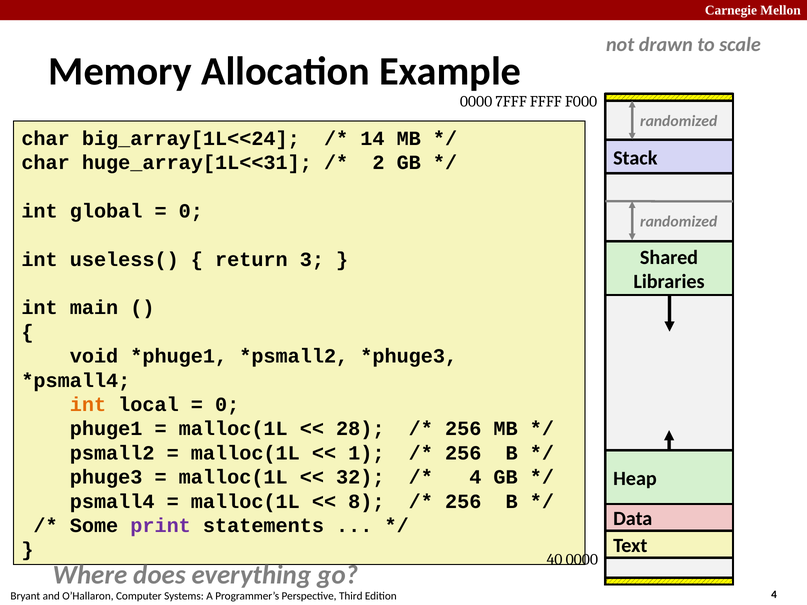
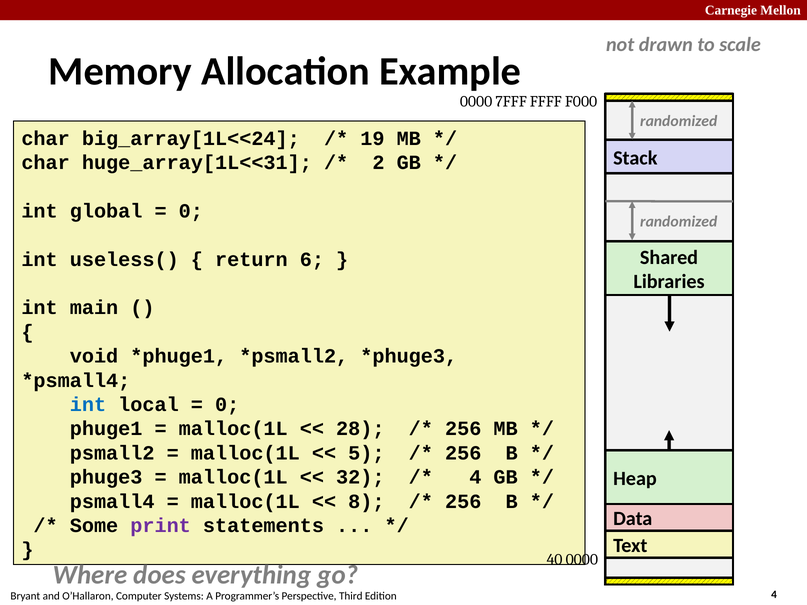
14: 14 -> 19 (372, 138)
3: 3 -> 6 (312, 259)
int colour: orange -> blue (88, 405)
1: 1 -> 5 (366, 453)
